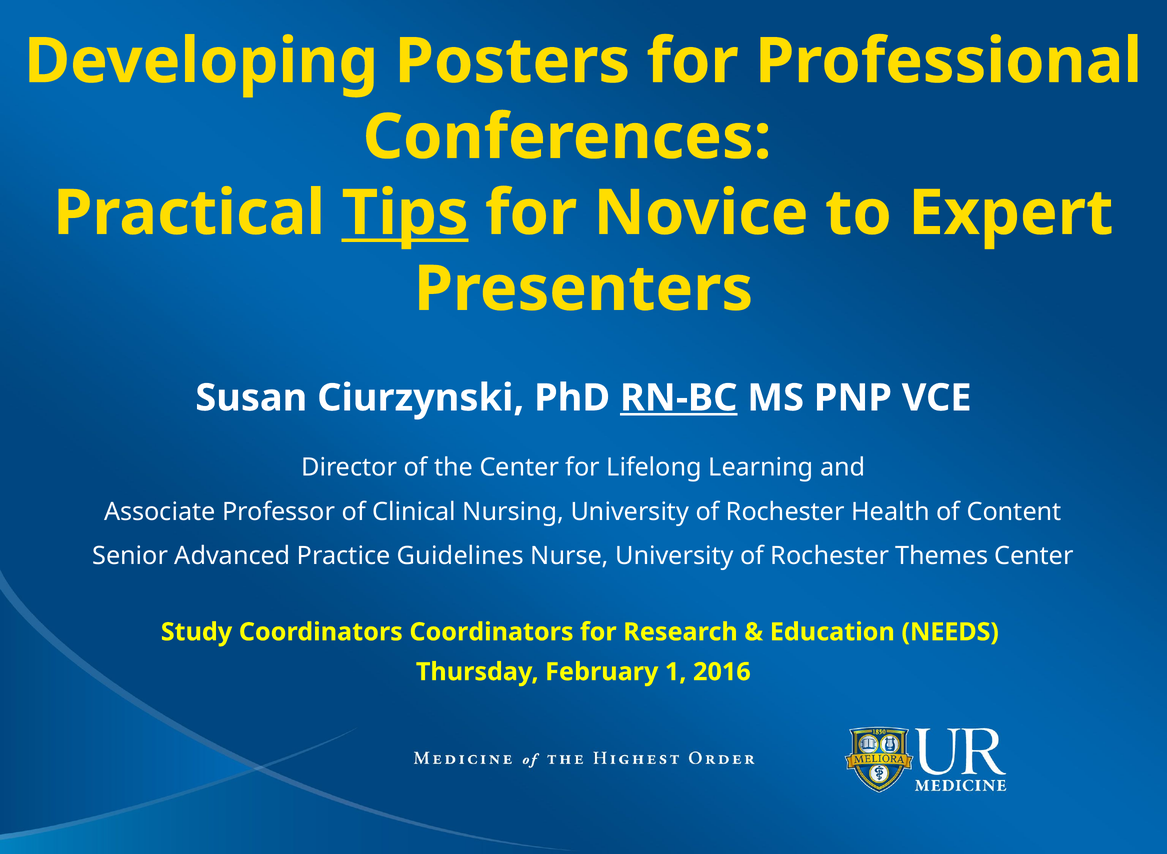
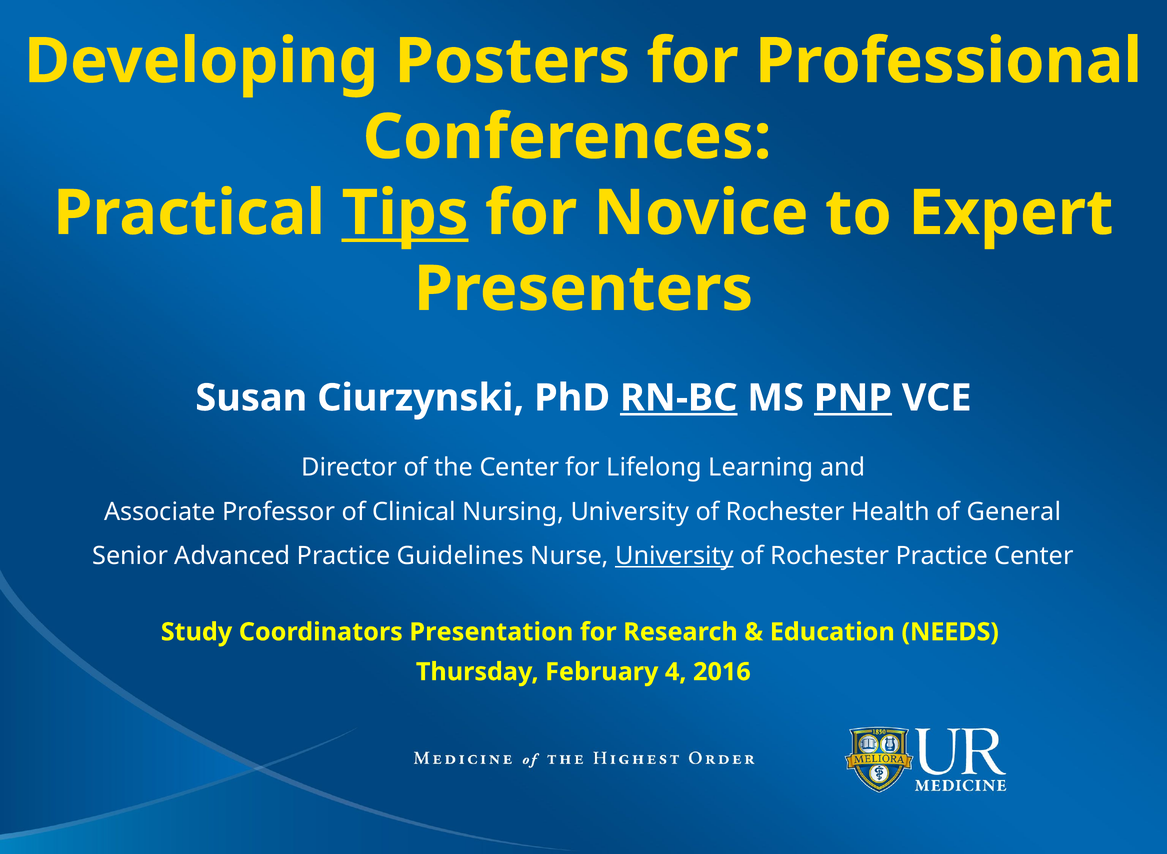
PNP underline: none -> present (853, 398)
Content: Content -> General (1014, 512)
University underline: none -> present (674, 556)
Rochester Themes: Themes -> Practice (942, 556)
Coordinators Coordinators: Coordinators -> Presentation (491, 632)
1: 1 -> 4 (676, 672)
